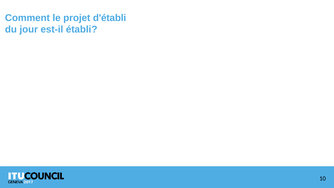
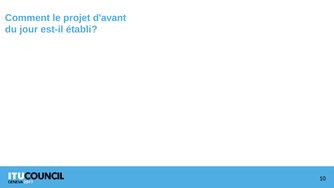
d'établi: d'établi -> d'avant (110, 18)
